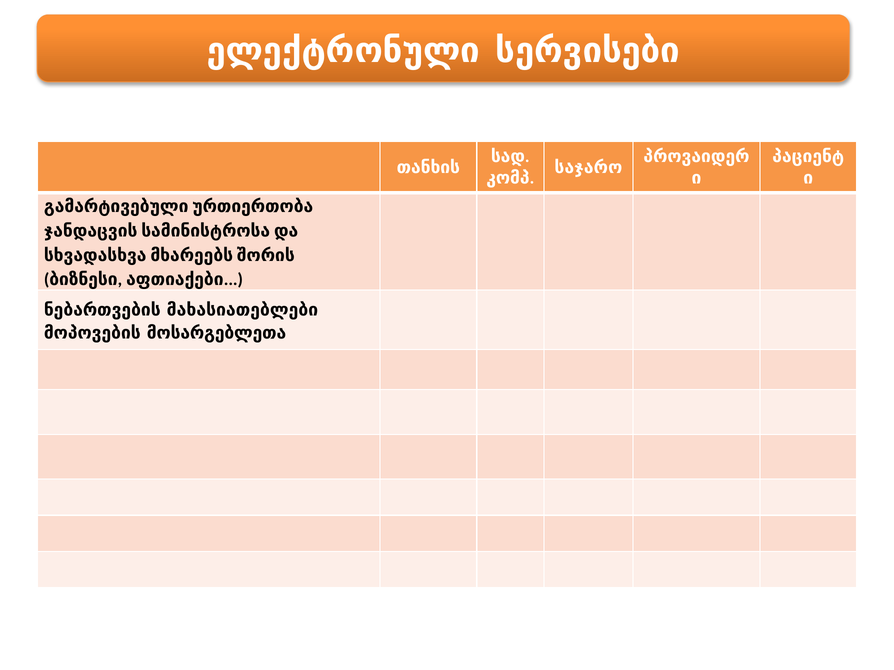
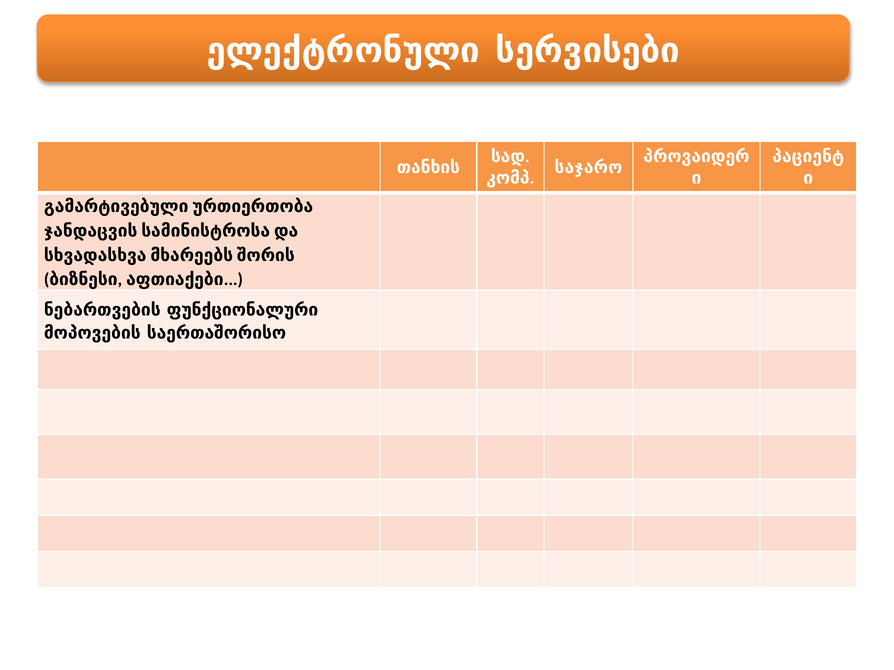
მახასიათებლები: მახასიათებლები -> ფუნქციონალური (242, 310)
მოსარგებლეთა: მოსარგებლეთა -> საერთაშორისო (216, 333)
